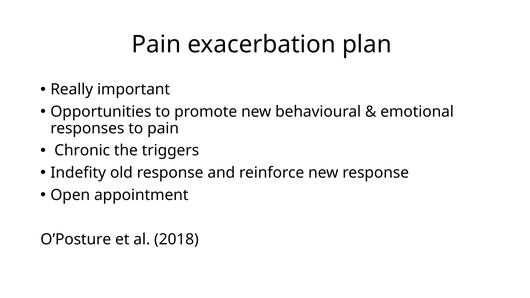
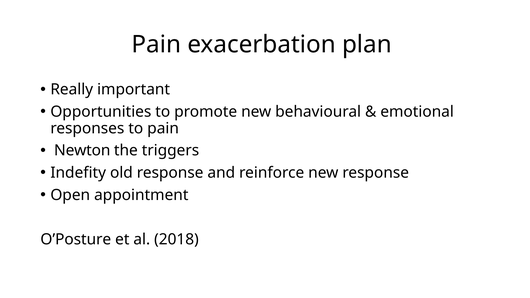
Chronic: Chronic -> Newton (82, 151)
